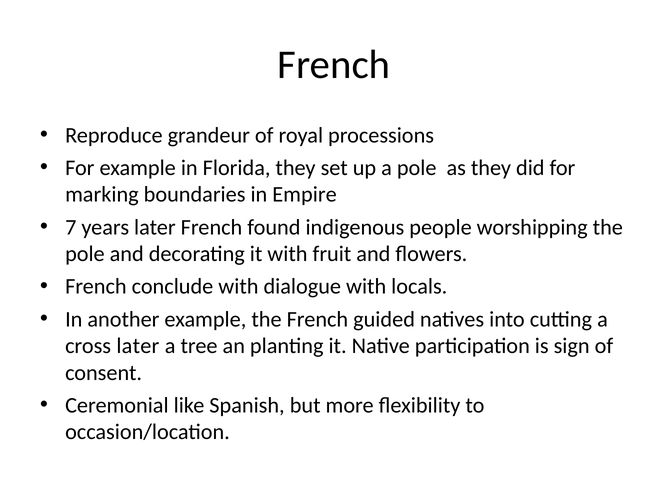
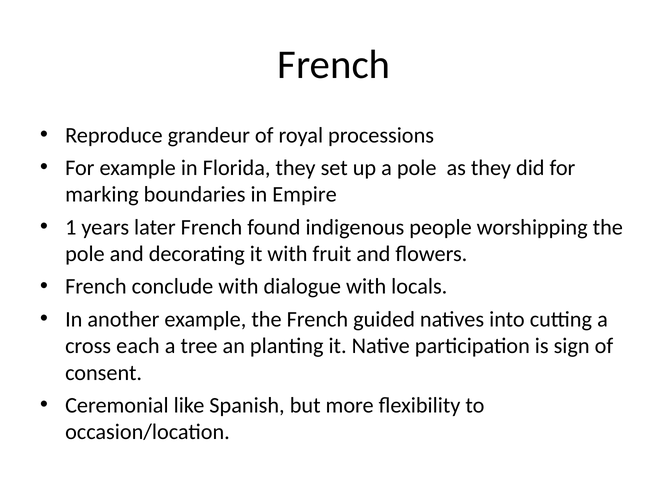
7: 7 -> 1 (71, 227)
cross later: later -> each (138, 346)
